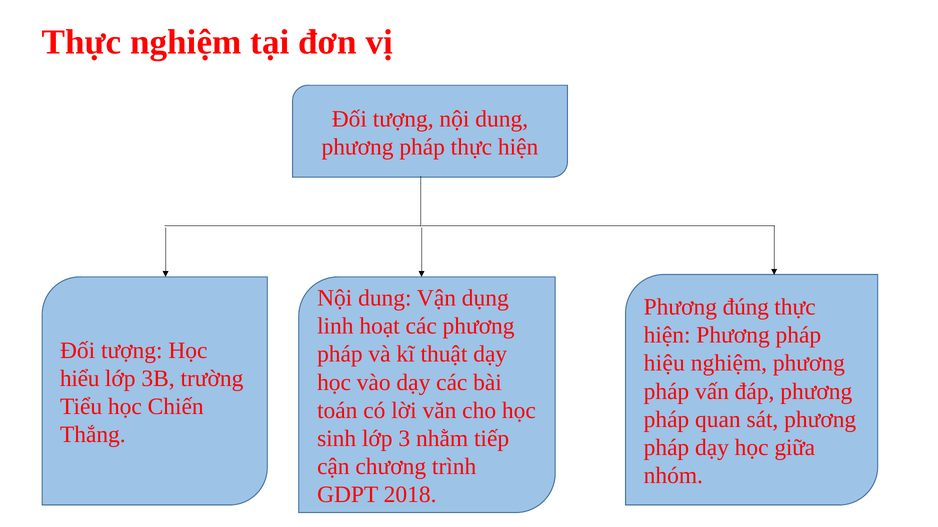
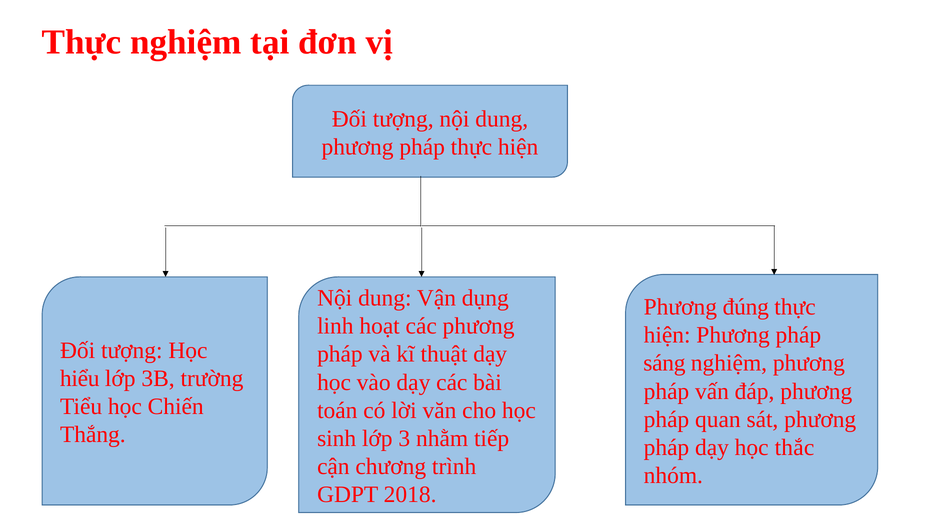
hiệu: hiệu -> sáng (664, 364)
giữa: giữa -> thắc (794, 448)
